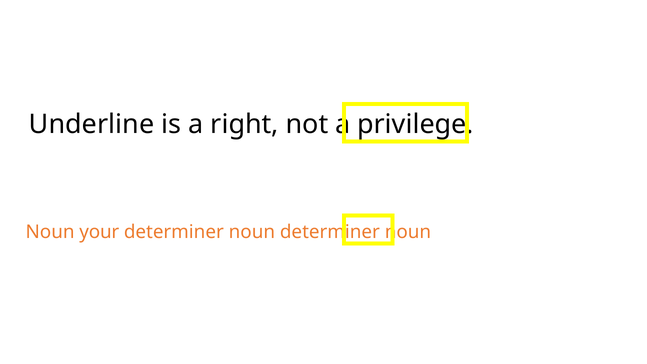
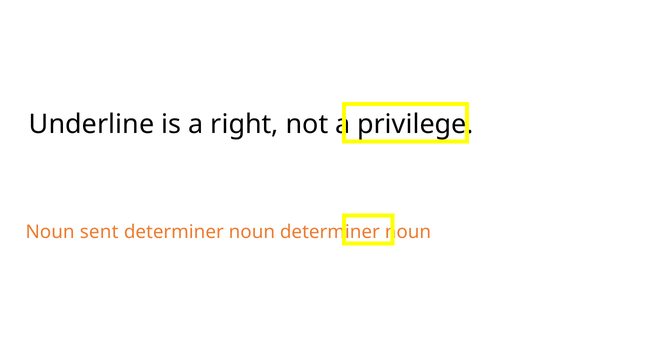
your: your -> sent (99, 232)
